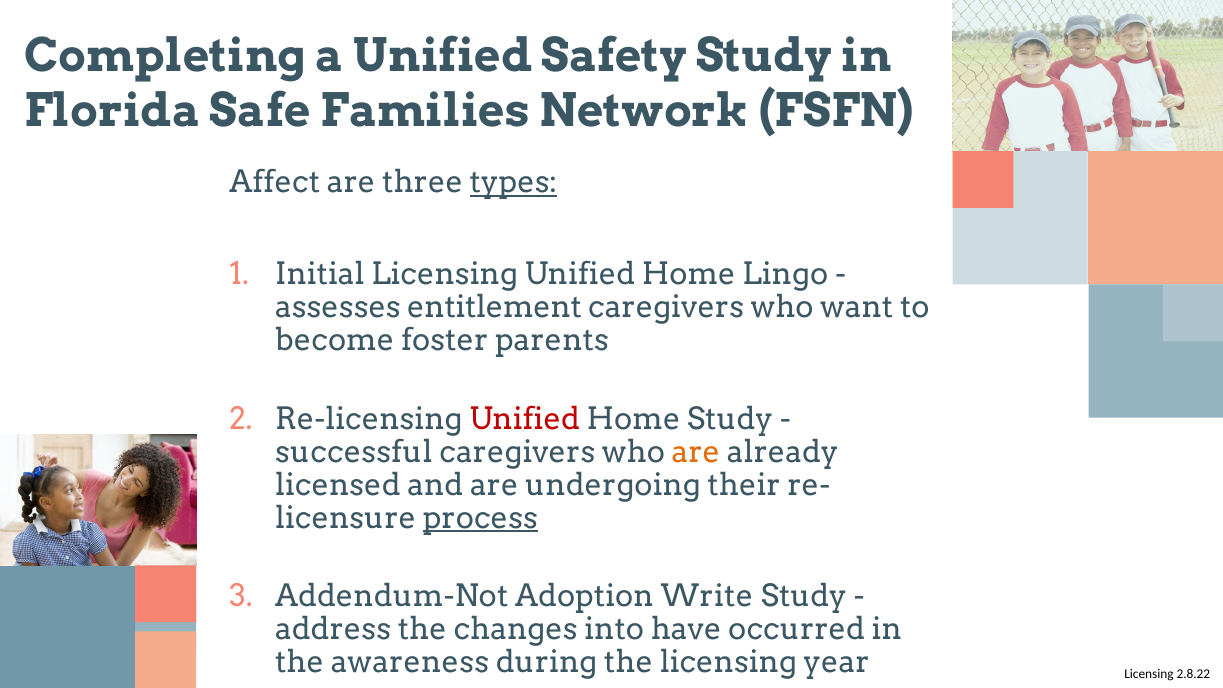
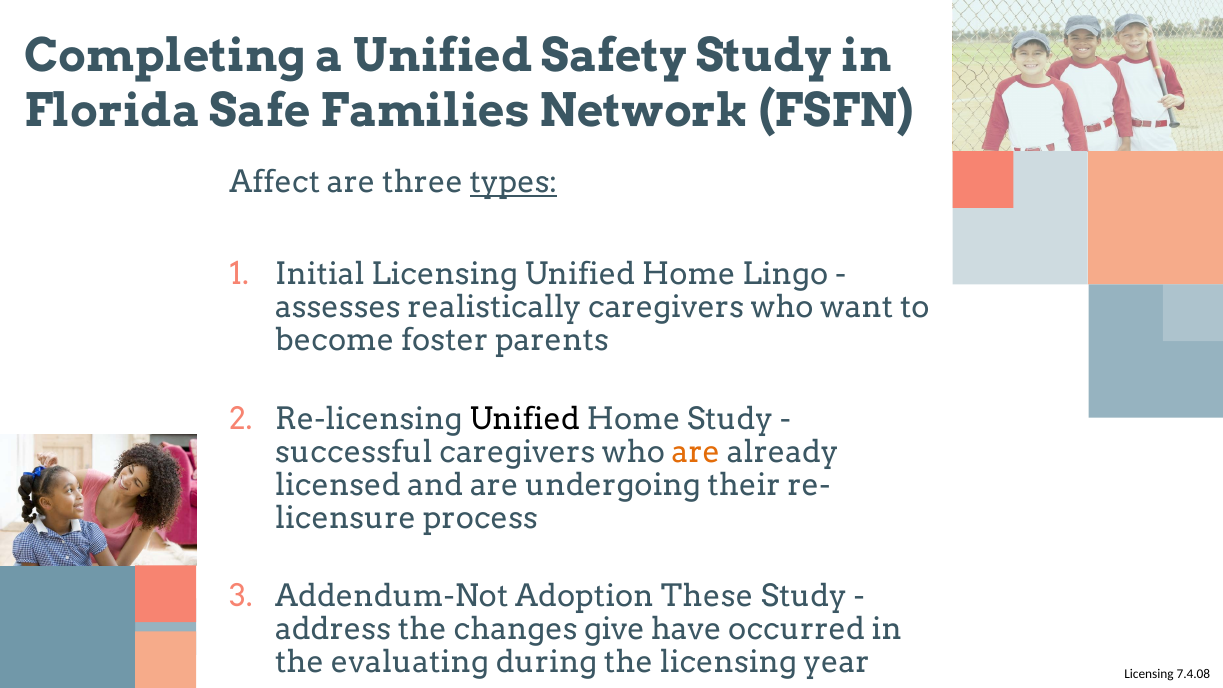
entitlement: entitlement -> realistically (494, 307)
Unified colour: red -> black (525, 419)
process underline: present -> none (480, 518)
Write: Write -> These (707, 597)
into: into -> give (614, 630)
awareness: awareness -> evaluating (410, 663)
2.8.22: 2.8.22 -> 7.4.08 (1193, 674)
